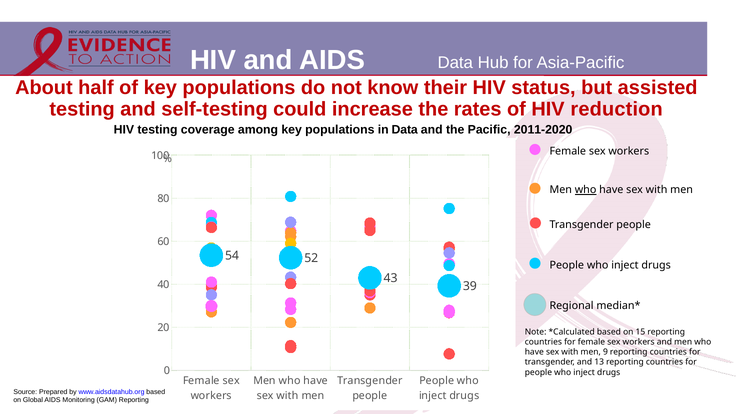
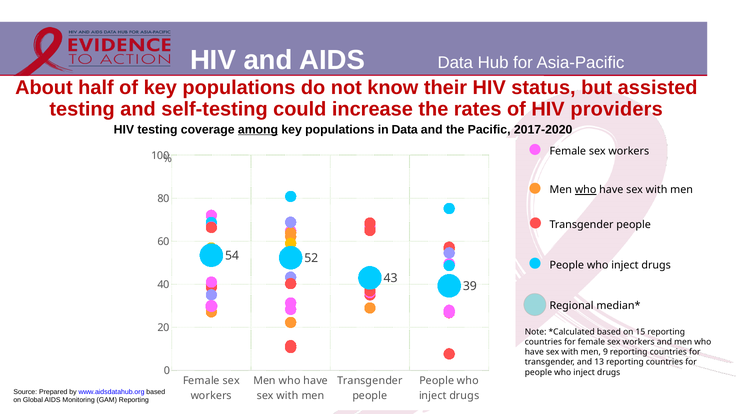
reduction: reduction -> providers (617, 109)
among underline: none -> present (258, 130)
2011-2020: 2011-2020 -> 2017-2020 (543, 130)
